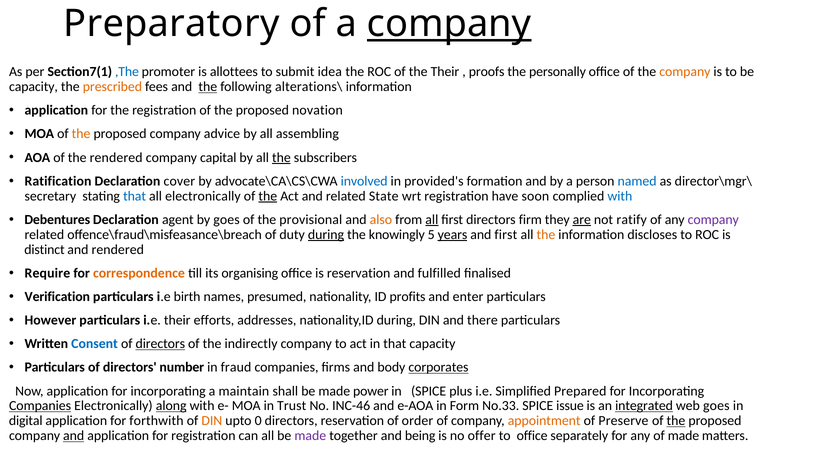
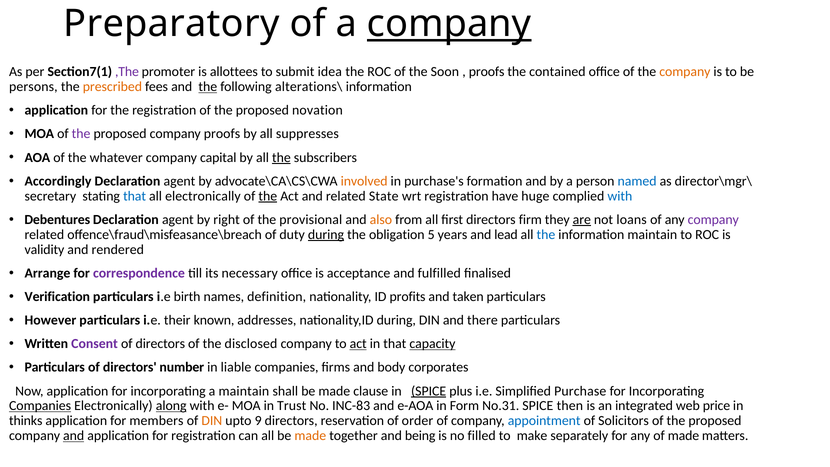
,The colour: blue -> purple (127, 72)
the Their: Their -> Soon (445, 72)
personally: personally -> contained (557, 72)
capacity: capacity -> persons (33, 87)
the colour: orange -> purple (81, 134)
company advice: advice -> proofs (222, 134)
assembling: assembling -> suppresses (307, 134)
the rendered: rendered -> whatever (116, 157)
Ratification: Ratification -> Accordingly (58, 181)
cover: cover -> agent (179, 181)
involved colour: blue -> orange (364, 181)
provided's: provided's -> purchase's (434, 181)
soon: soon -> huge (535, 196)
by goes: goes -> right (227, 220)
all underline: present -> none (432, 220)
ratify: ratify -> loans (632, 220)
knowingly: knowingly -> obligation (397, 234)
years underline: present -> none (453, 234)
and first: first -> lead (506, 234)
the colour: orange -> blue (546, 234)
information discloses: discloses -> maintain (652, 234)
distinct: distinct -> validity (44, 249)
Require: Require -> Arrange (47, 273)
correspondence colour: orange -> purple (139, 273)
organising: organising -> necessary (250, 273)
is reservation: reservation -> acceptance (359, 273)
presumed: presumed -> definition (277, 297)
enter: enter -> taken (468, 297)
efforts: efforts -> known (214, 320)
Consent colour: blue -> purple (95, 344)
directors underline: present -> none (160, 344)
indirectly: indirectly -> disclosed (251, 344)
act underline: none -> present (358, 344)
capacity underline: none -> present (432, 344)
fraud: fraud -> liable (236, 367)
corporates underline: present -> none (438, 367)
power: power -> clause (371, 391)
SPICE underline: none -> present (429, 391)
Prepared: Prepared -> Purchase (580, 391)
INC-46: INC-46 -> INC-83 (351, 406)
No.33: No.33 -> No.31 (501, 406)
issue: issue -> then (570, 406)
integrated underline: present -> none (644, 406)
web goes: goes -> price (716, 406)
digital: digital -> thinks (26, 421)
forthwith: forthwith -> members (156, 421)
0: 0 -> 9 (258, 421)
appointment colour: orange -> blue (544, 421)
Preserve: Preserve -> Solicitors (624, 421)
the underline: present -> none (676, 421)
made colour: purple -> orange (310, 436)
offer: offer -> filled (482, 436)
to office: office -> make (532, 436)
